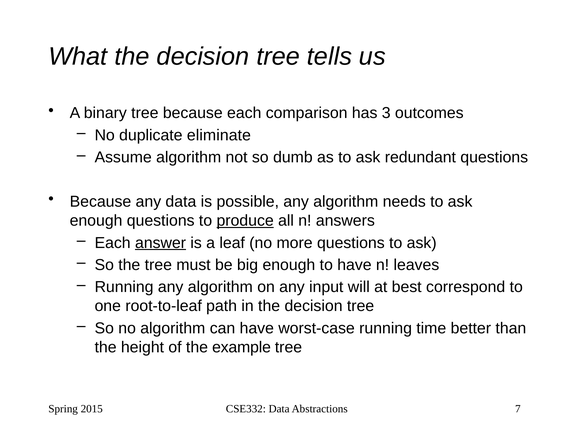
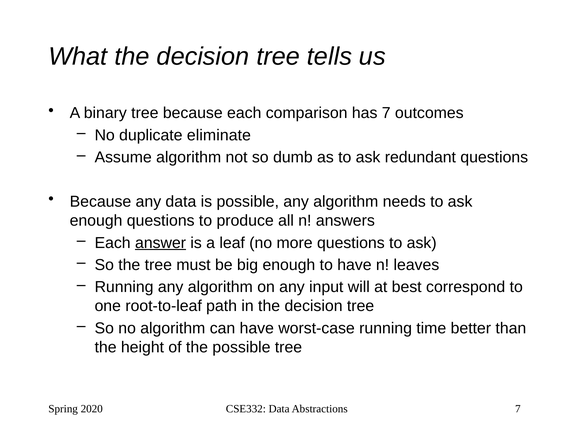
has 3: 3 -> 7 (386, 113)
produce underline: present -> none (245, 221)
the example: example -> possible (241, 347)
2015: 2015 -> 2020 (92, 409)
